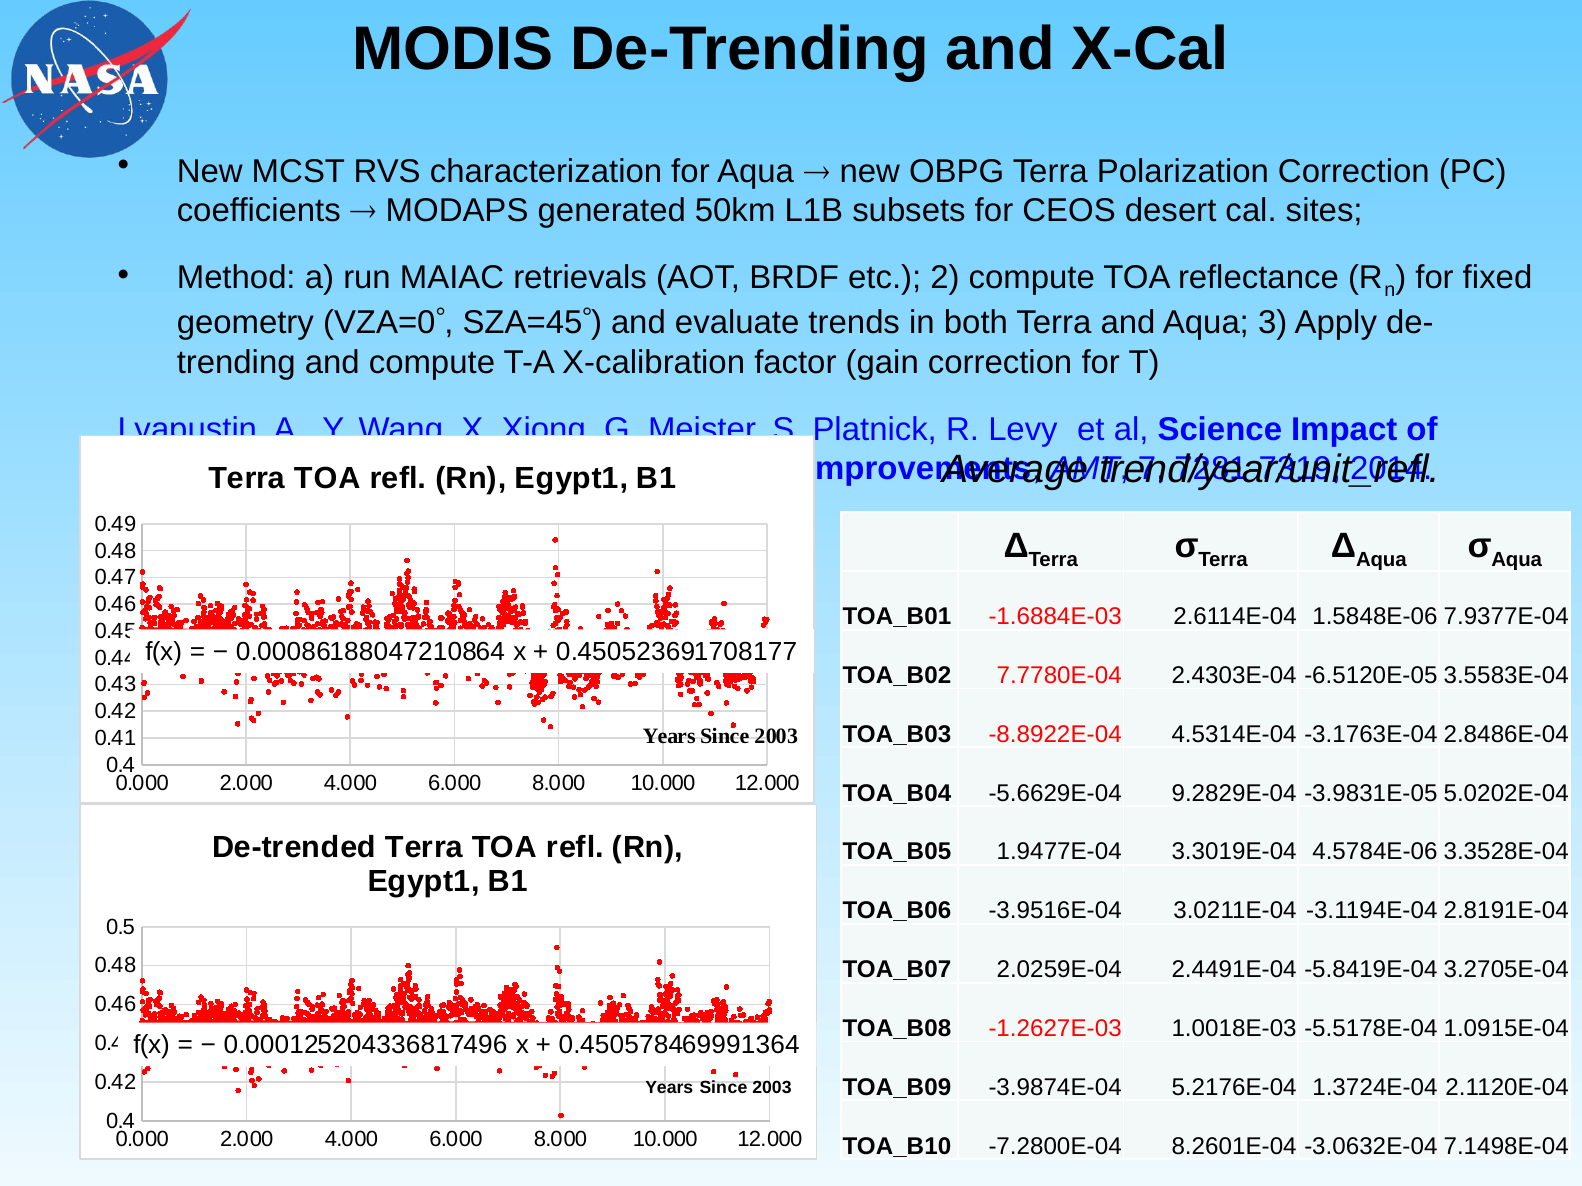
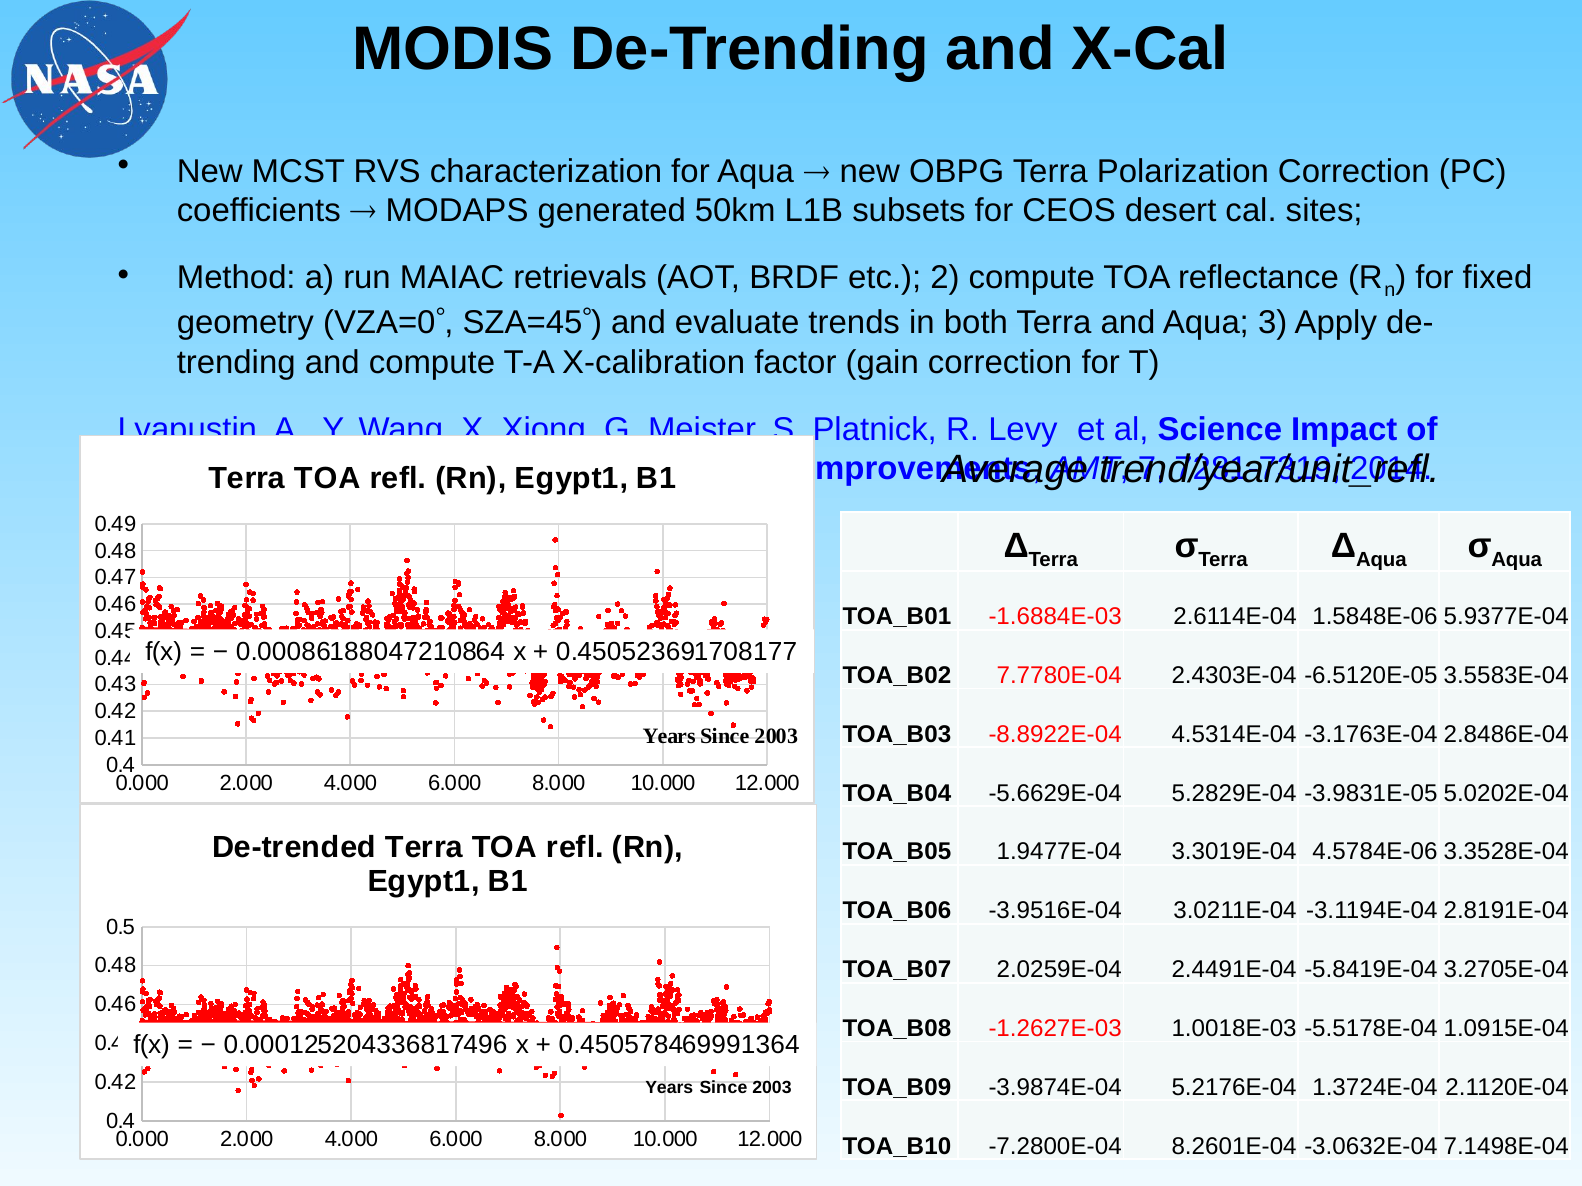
7.9377E-04: 7.9377E-04 -> 5.9377E-04 (1506, 617)
9.2829E-04: 9.2829E-04 -> 5.2829E-04 (1234, 793)
